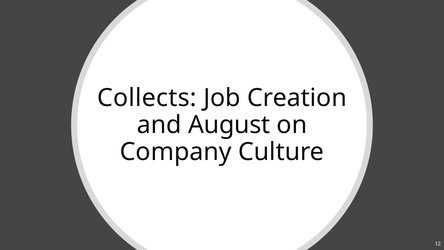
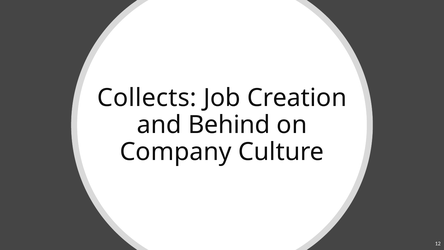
August: August -> Behind (229, 125)
